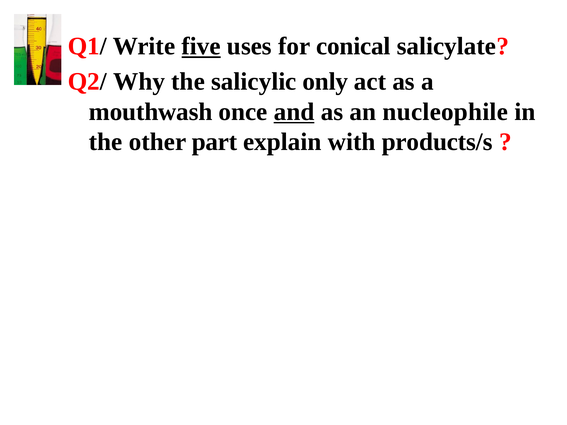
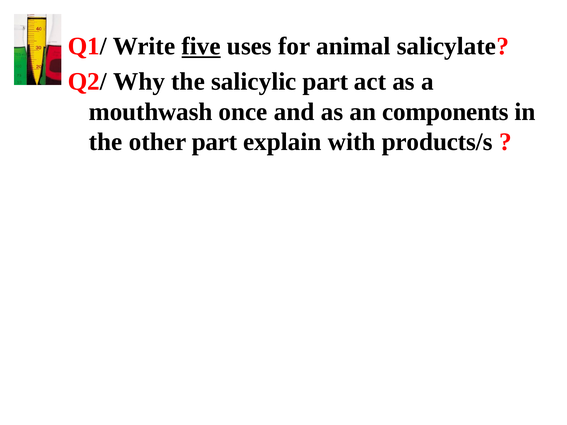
conical: conical -> animal (353, 46)
salicylic only: only -> part (325, 82)
and underline: present -> none (294, 112)
nucleophile: nucleophile -> components (446, 112)
